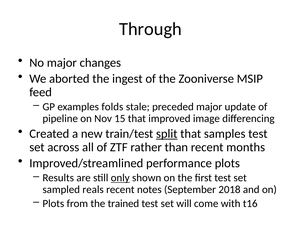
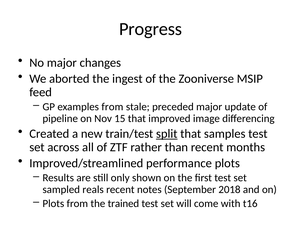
Through: Through -> Progress (151, 29)
examples folds: folds -> from (112, 107)
only underline: present -> none (120, 178)
